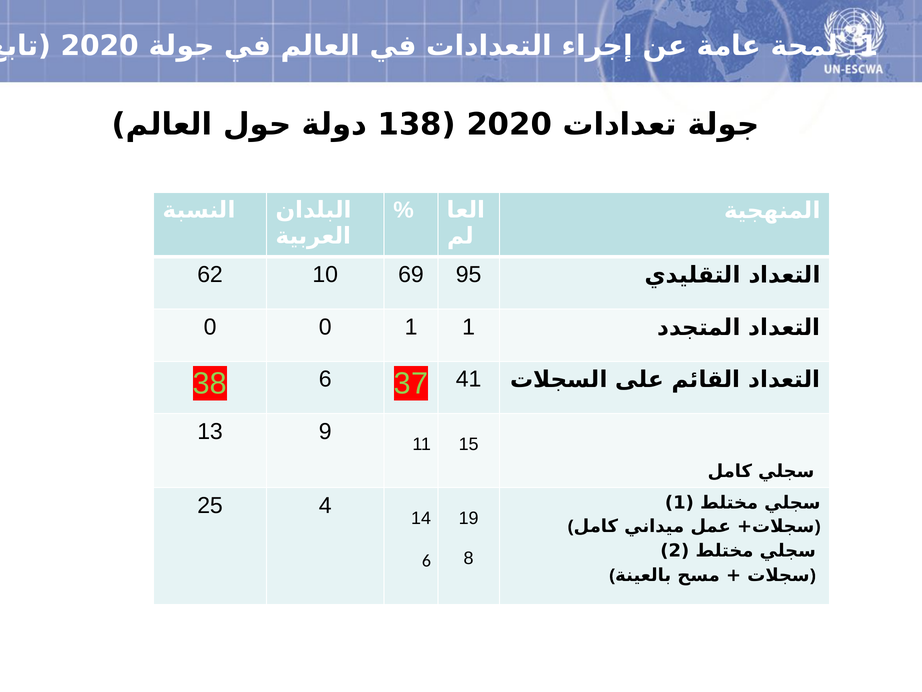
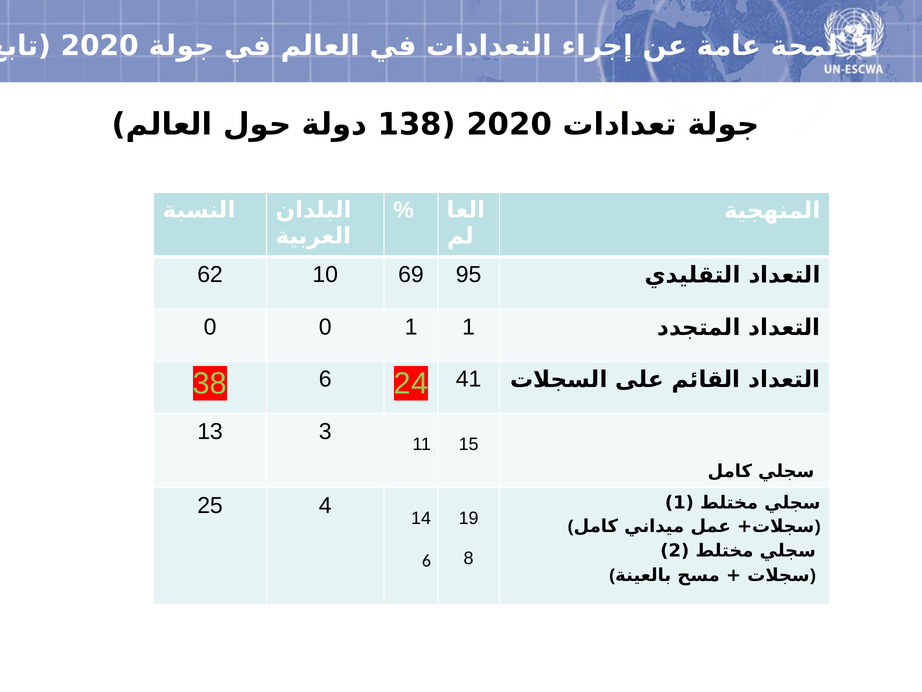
37: 37 -> 24 (411, 383)
9: 9 -> 3 (325, 431)
